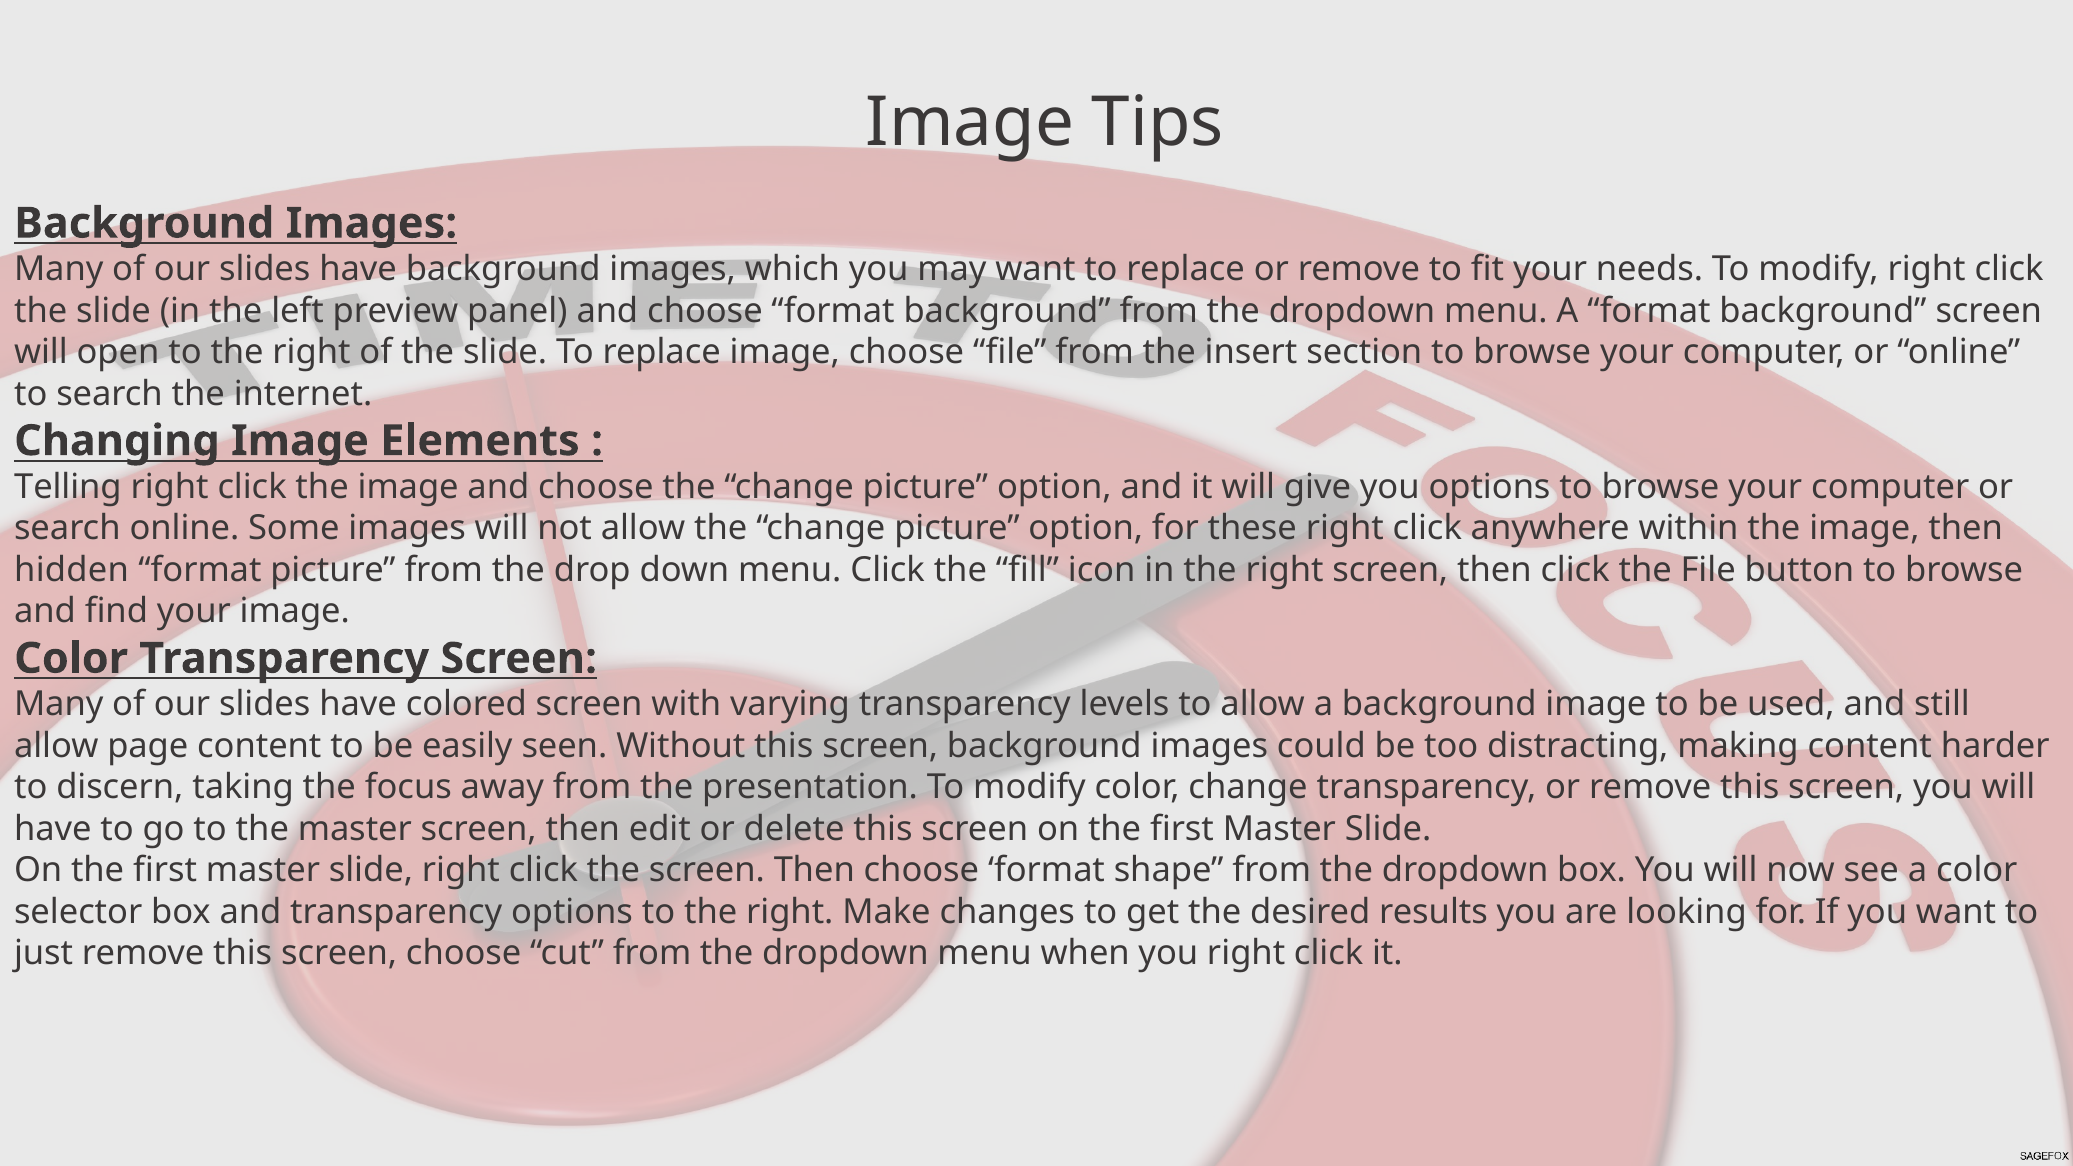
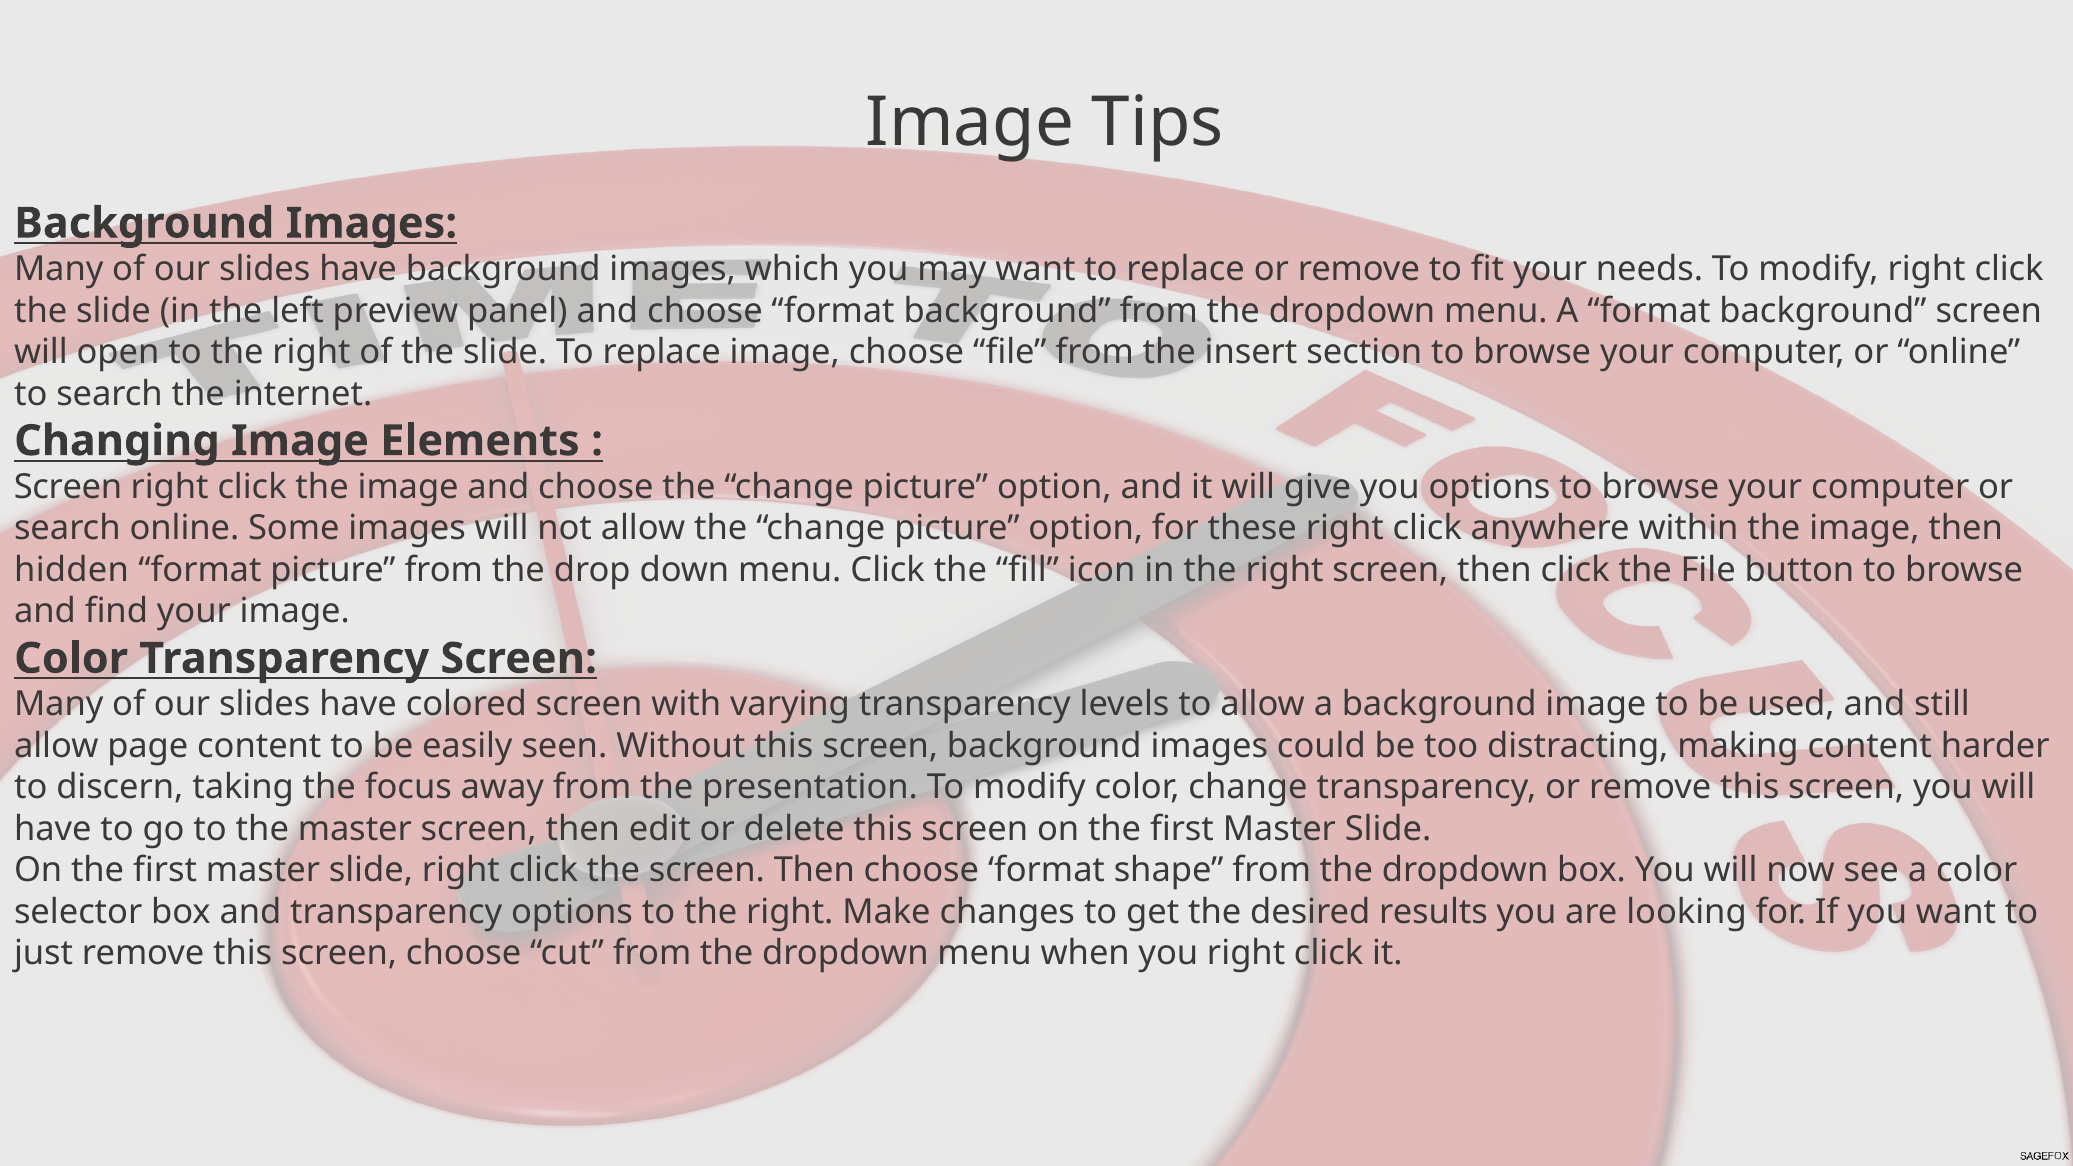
Telling: Telling -> Screen (68, 487)
